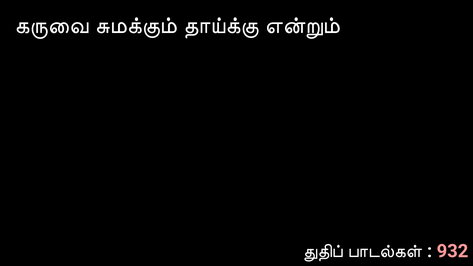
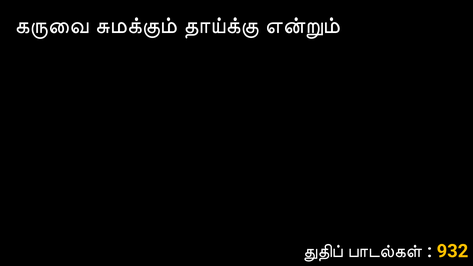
932 colour: pink -> yellow (452, 251)
